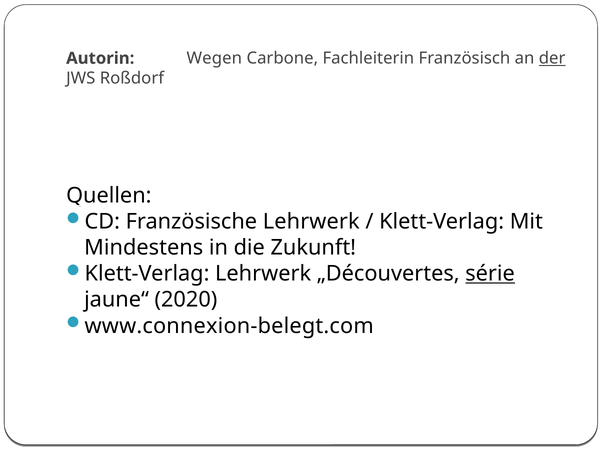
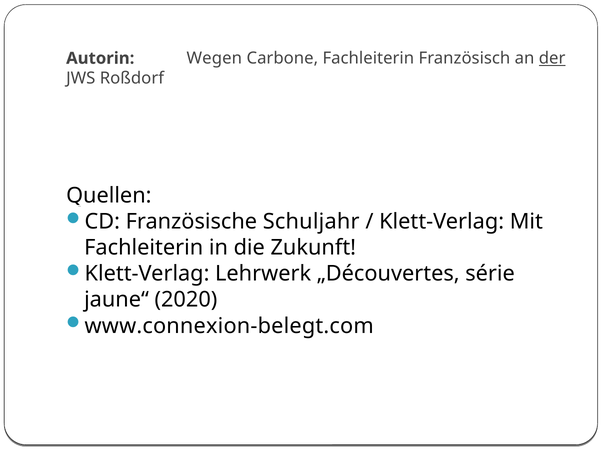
Französische Lehrwerk: Lehrwerk -> Schuljahr (311, 222)
Mindestens: Mindestens -> Fachleiterin (144, 248)
série underline: present -> none (490, 274)
